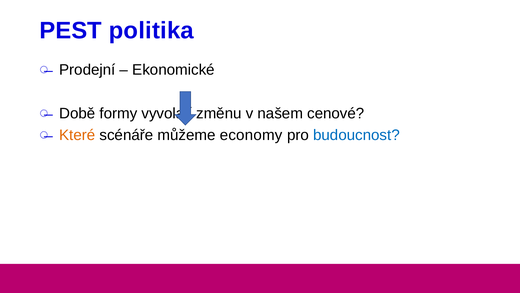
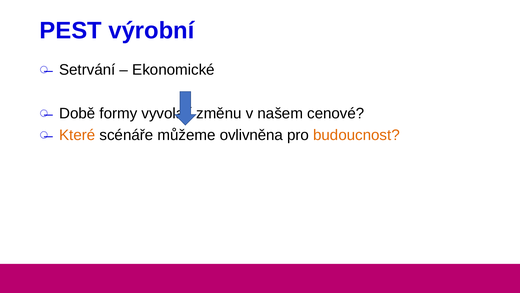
politika: politika -> výrobní (151, 30)
Prodejní: Prodejní -> Setrvání (87, 70)
economy: economy -> ovlivněna (251, 135)
budoucnost colour: blue -> orange (356, 135)
